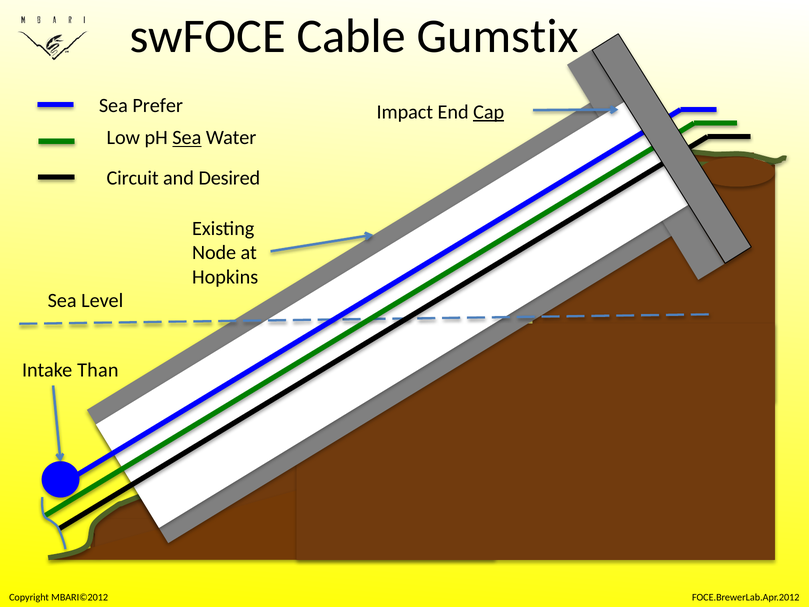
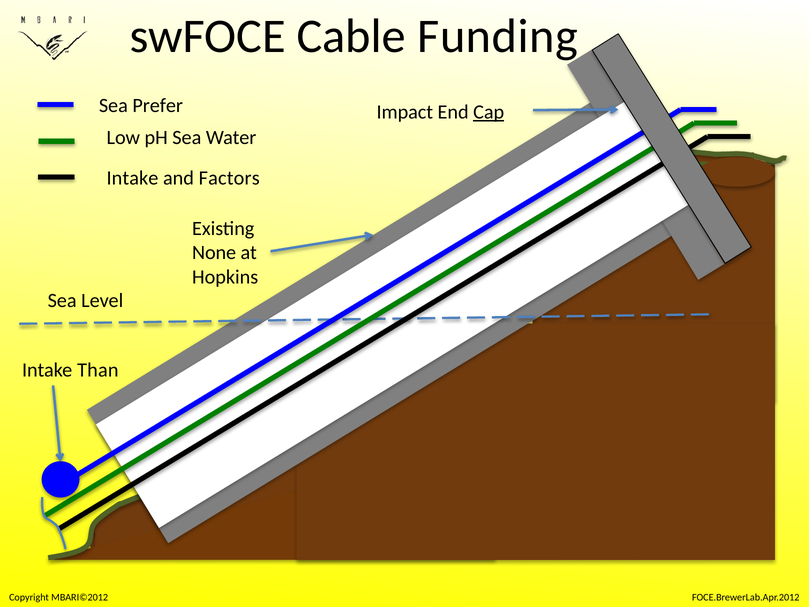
Gumstix: Gumstix -> Funding (498, 36)
Sea underline: present -> none (187, 138)
Circuit: Circuit -> Intake (132, 178)
Desired: Desired -> Factors (229, 178)
Node: Node -> None (214, 253)
